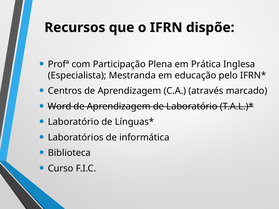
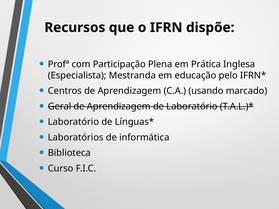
através: através -> usando (206, 91)
Word: Word -> Geral (60, 106)
